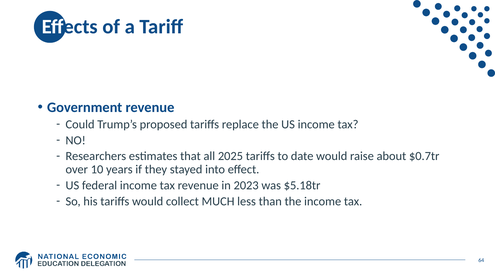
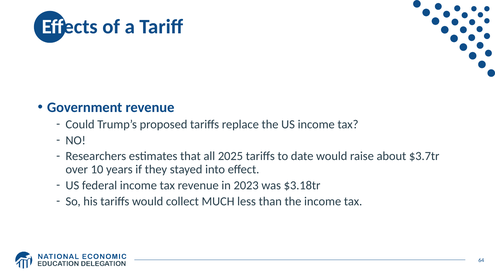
$0.7tr: $0.7tr -> $3.7tr (424, 156)
$5.18tr: $5.18tr -> $3.18tr (302, 186)
